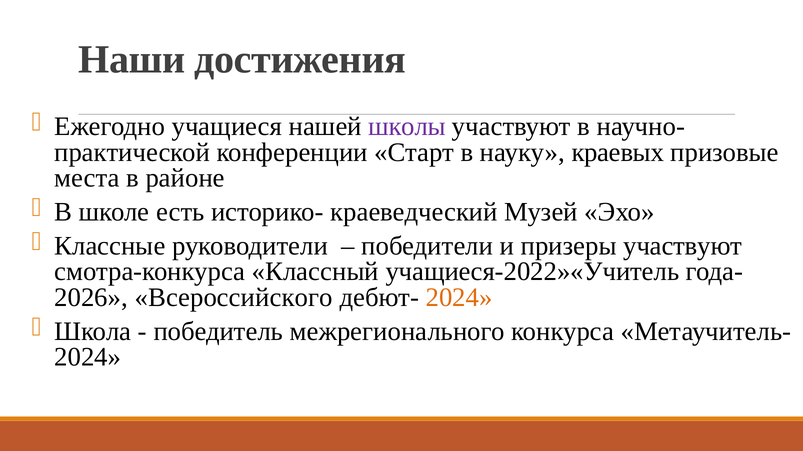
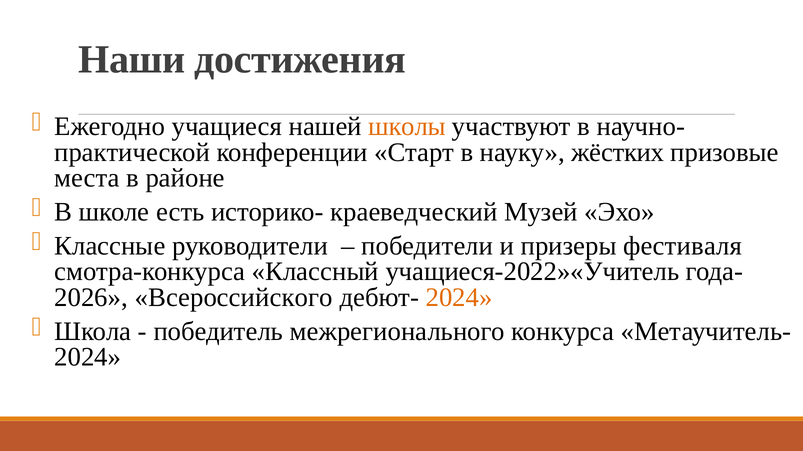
школы colour: purple -> orange (407, 127)
краевых: краевых -> жёстких (618, 152)
призеры участвуют: участвуют -> фестиваля (683, 246)
